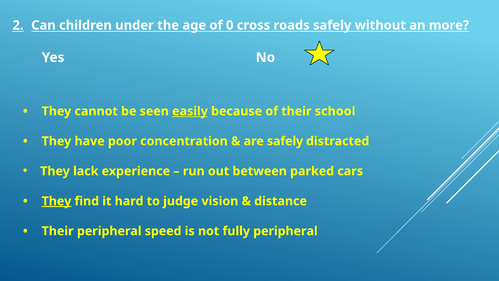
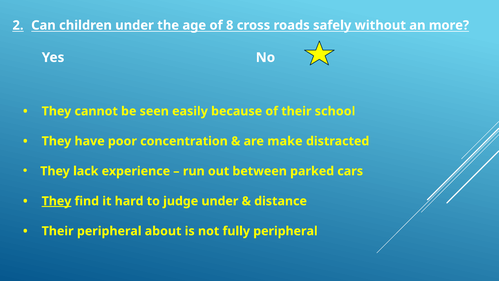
0: 0 -> 8 (230, 25)
easily underline: present -> none (190, 111)
are safely: safely -> make (285, 141)
judge vision: vision -> under (220, 201)
speed: speed -> about (163, 231)
